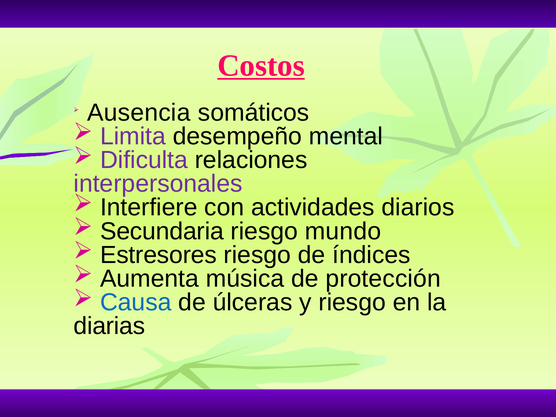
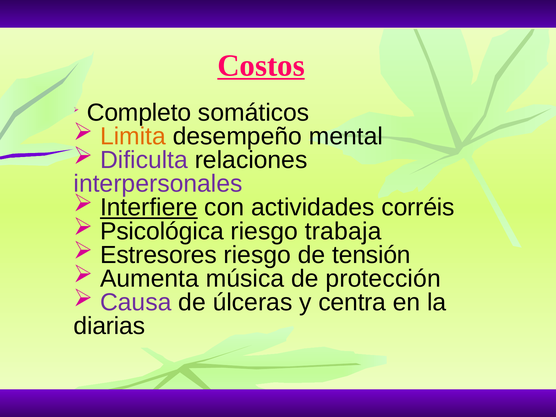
Ausencia: Ausencia -> Completo (139, 113)
Limita colour: purple -> orange (133, 136)
Interfiere underline: none -> present (149, 208)
diarios: diarios -> corréis (418, 208)
Secundaria: Secundaria -> Psicológica (162, 231)
mundo: mundo -> trabaja (343, 231)
índices: índices -> tensión (371, 255)
Causa colour: blue -> purple (136, 302)
y riesgo: riesgo -> centra (352, 302)
